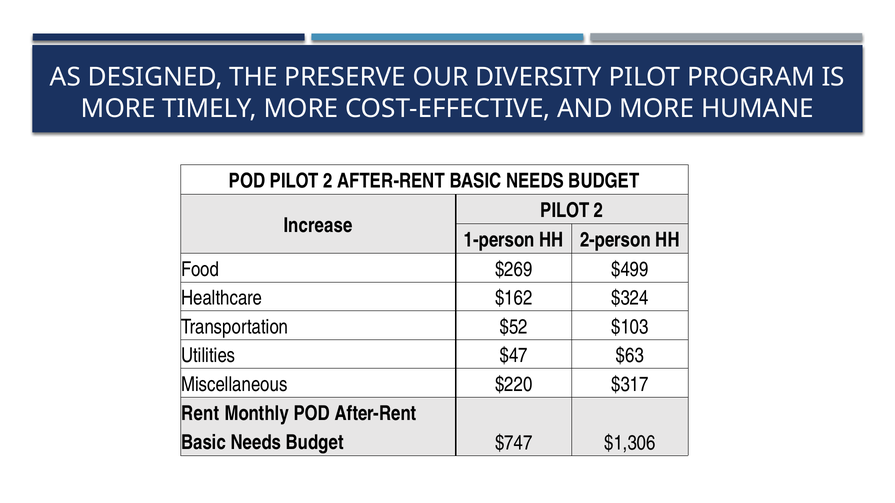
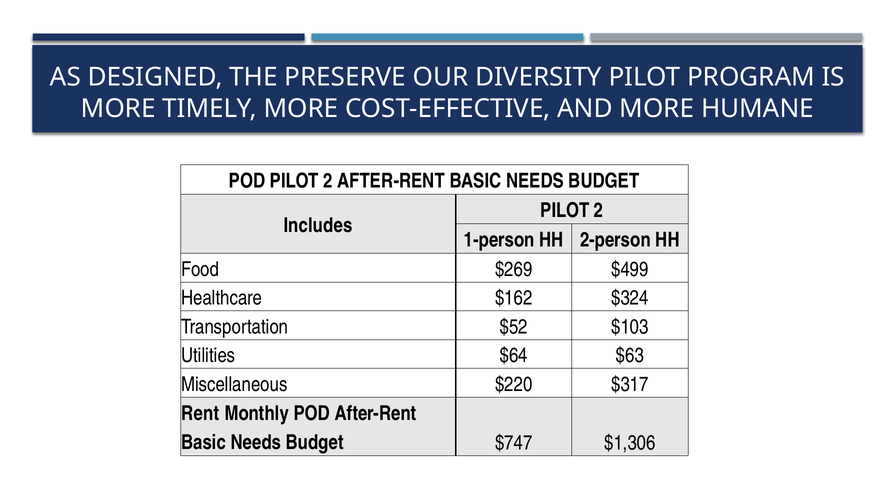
Increase: Increase -> Includes (318, 226)
$47: $47 -> $64 (514, 356)
